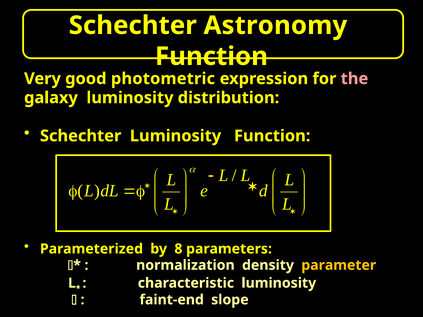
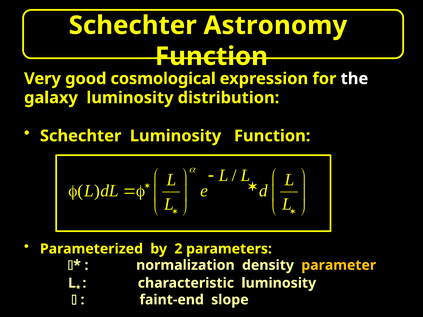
photometric: photometric -> cosmological (163, 79)
the colour: pink -> white (354, 79)
8: 8 -> 2 (178, 249)
